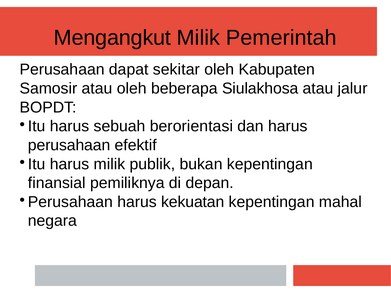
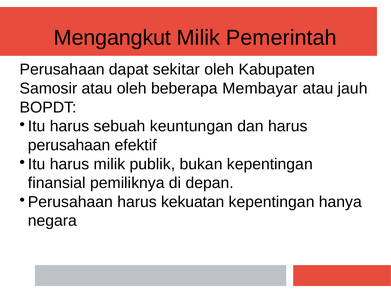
Siulakhosa: Siulakhosa -> Membayar (260, 89)
jalur: jalur -> jauh (353, 89)
berorientasi: berorientasi -> keuntungan (191, 126)
mahal: mahal -> hanya (340, 202)
